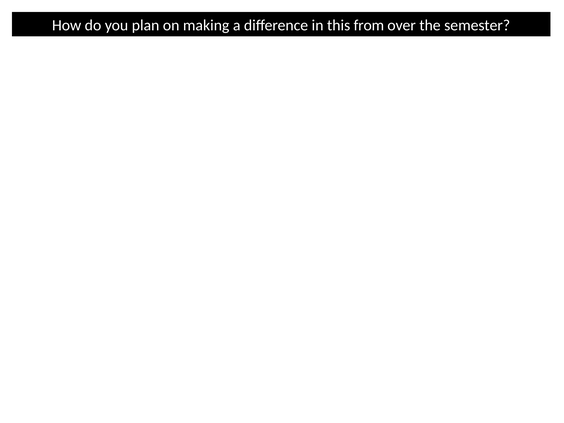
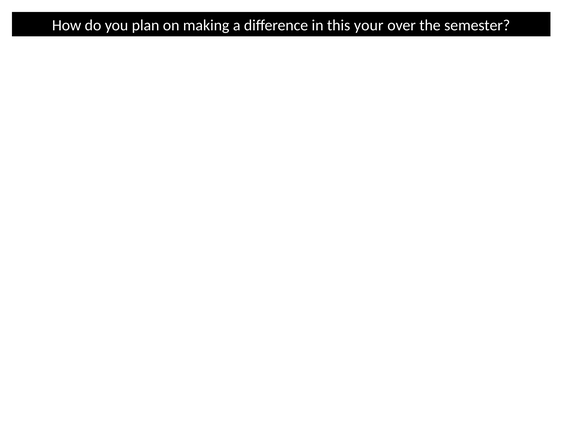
from: from -> your (369, 25)
